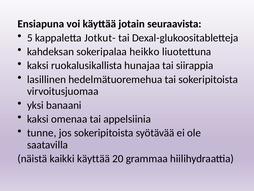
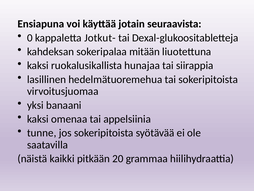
5: 5 -> 0 (30, 38)
heikko: heikko -> mitään (145, 52)
kaikki käyttää: käyttää -> pitkään (93, 158)
